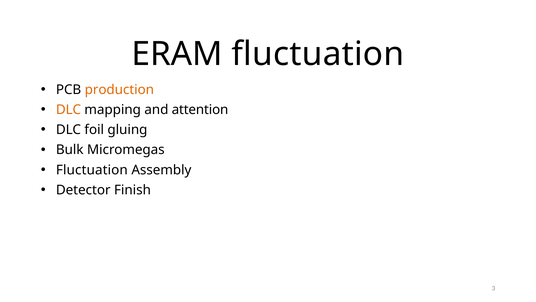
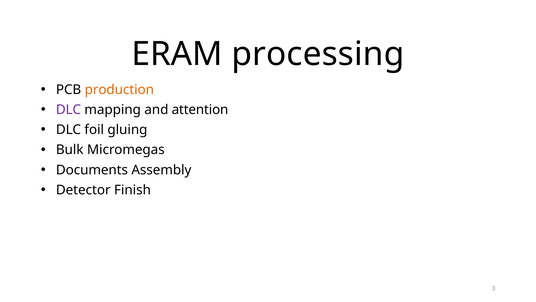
ERAM fluctuation: fluctuation -> processing (318, 54)
DLC colour: orange -> purple (68, 109)
Fluctuation: Fluctuation -> Documents (92, 170)
